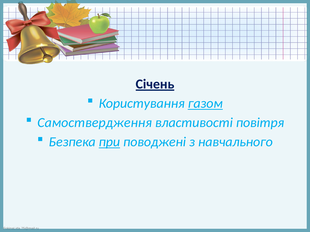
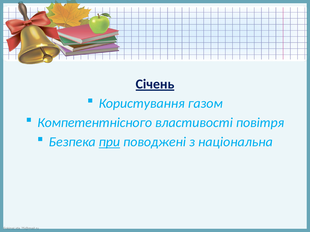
газом underline: present -> none (205, 104)
Самоствердження: Самоствердження -> Компетентнісного (95, 123)
навчального: навчального -> національна (235, 142)
